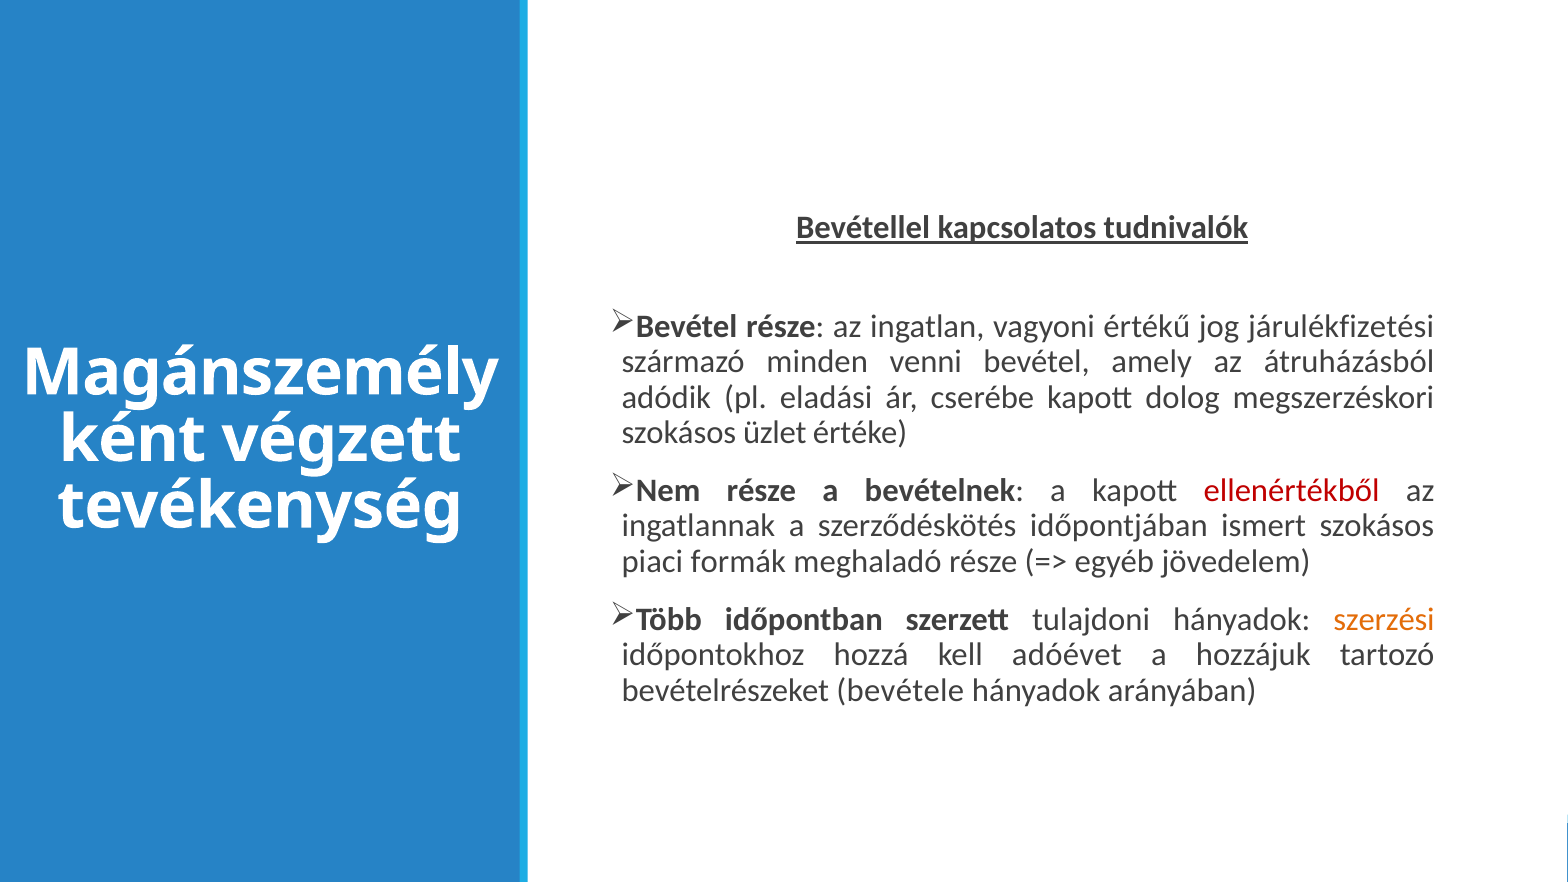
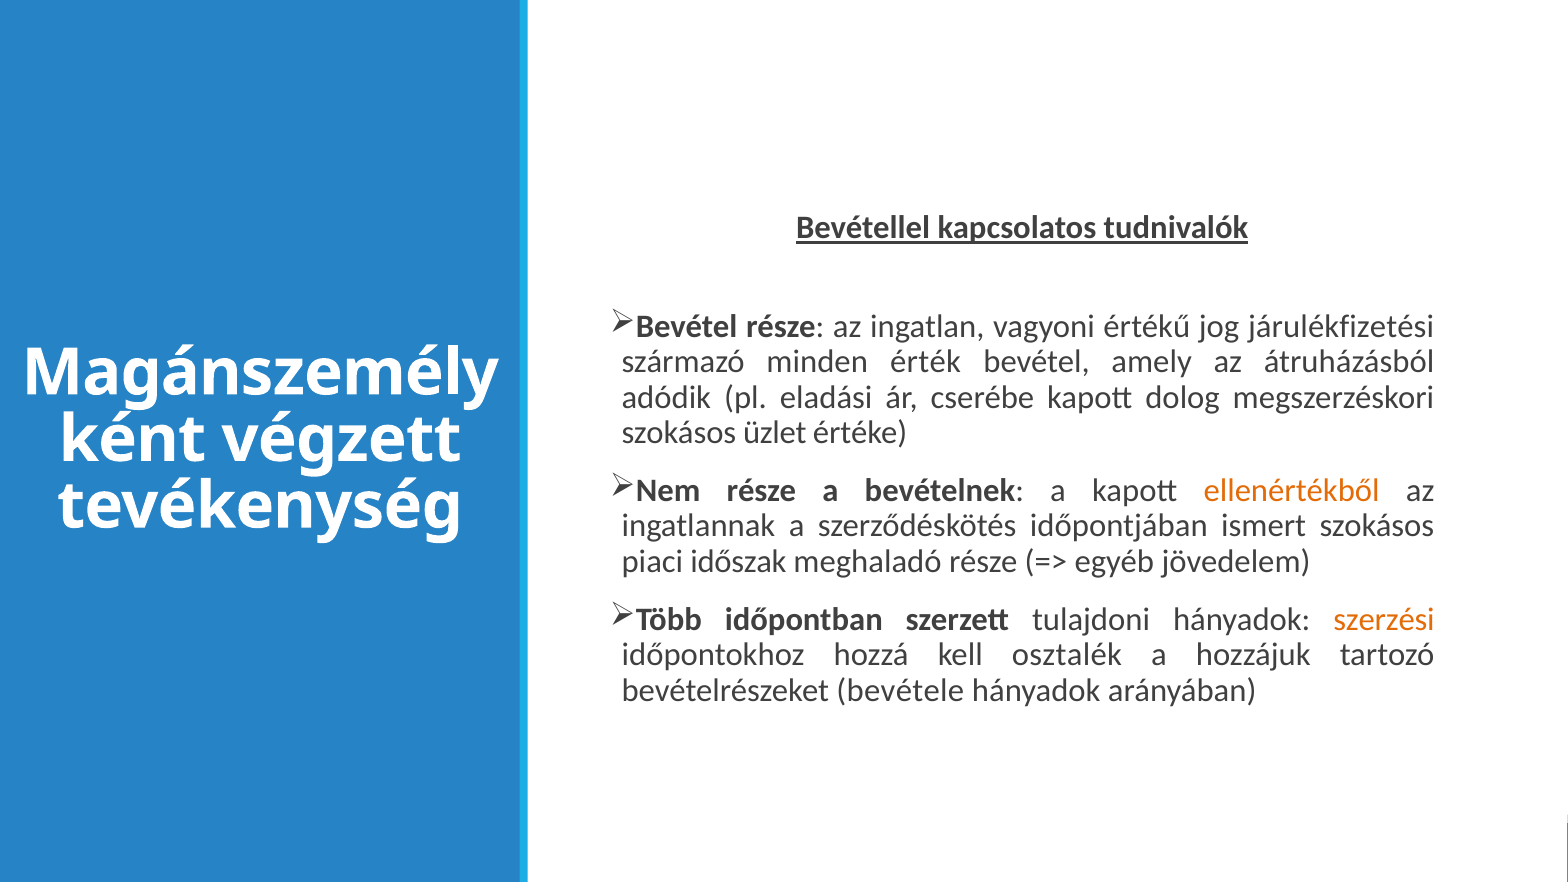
venni: venni -> érték (925, 362)
ellenértékből colour: red -> orange (1292, 491)
formák: formák -> időszak (738, 562)
adóévet: adóévet -> osztalék (1067, 655)
